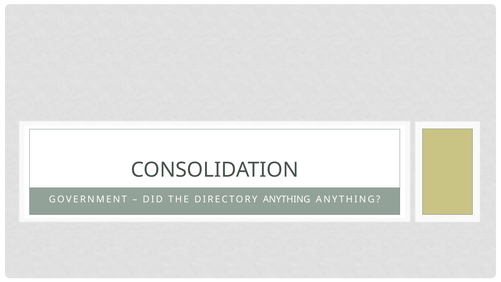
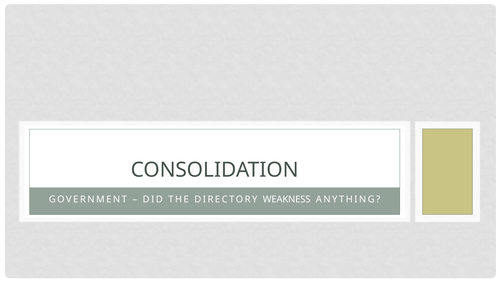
DIRECTORY ANYTHING: ANYTHING -> WEAKNESS (287, 199)
